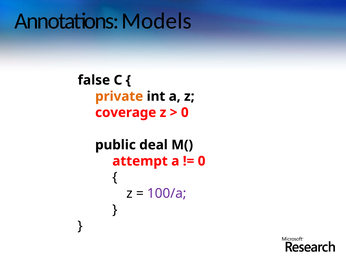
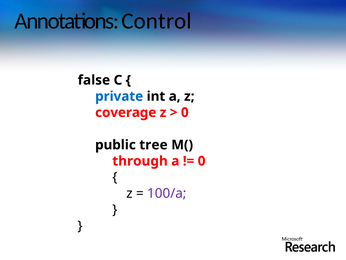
Models: Models -> Control (157, 21)
private colour: orange -> blue (119, 96)
deal: deal -> tree (153, 145)
attempt: attempt -> through (140, 161)
